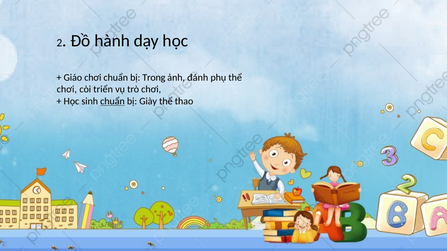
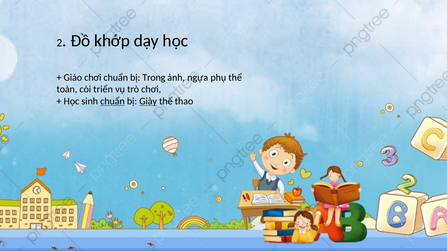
hành: hành -> khớp (112, 41)
đánh: đánh -> ngựa (198, 78)
chơi: chơi -> toàn (67, 89)
Giày underline: none -> present (148, 101)
